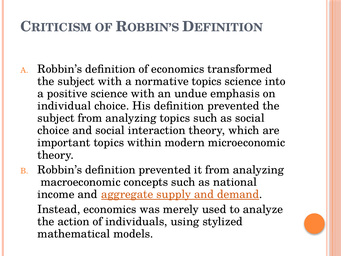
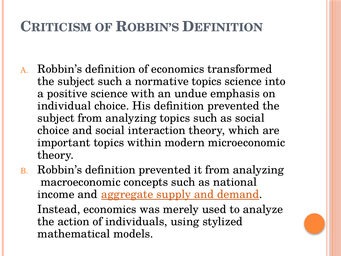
subject with: with -> such (110, 81)
